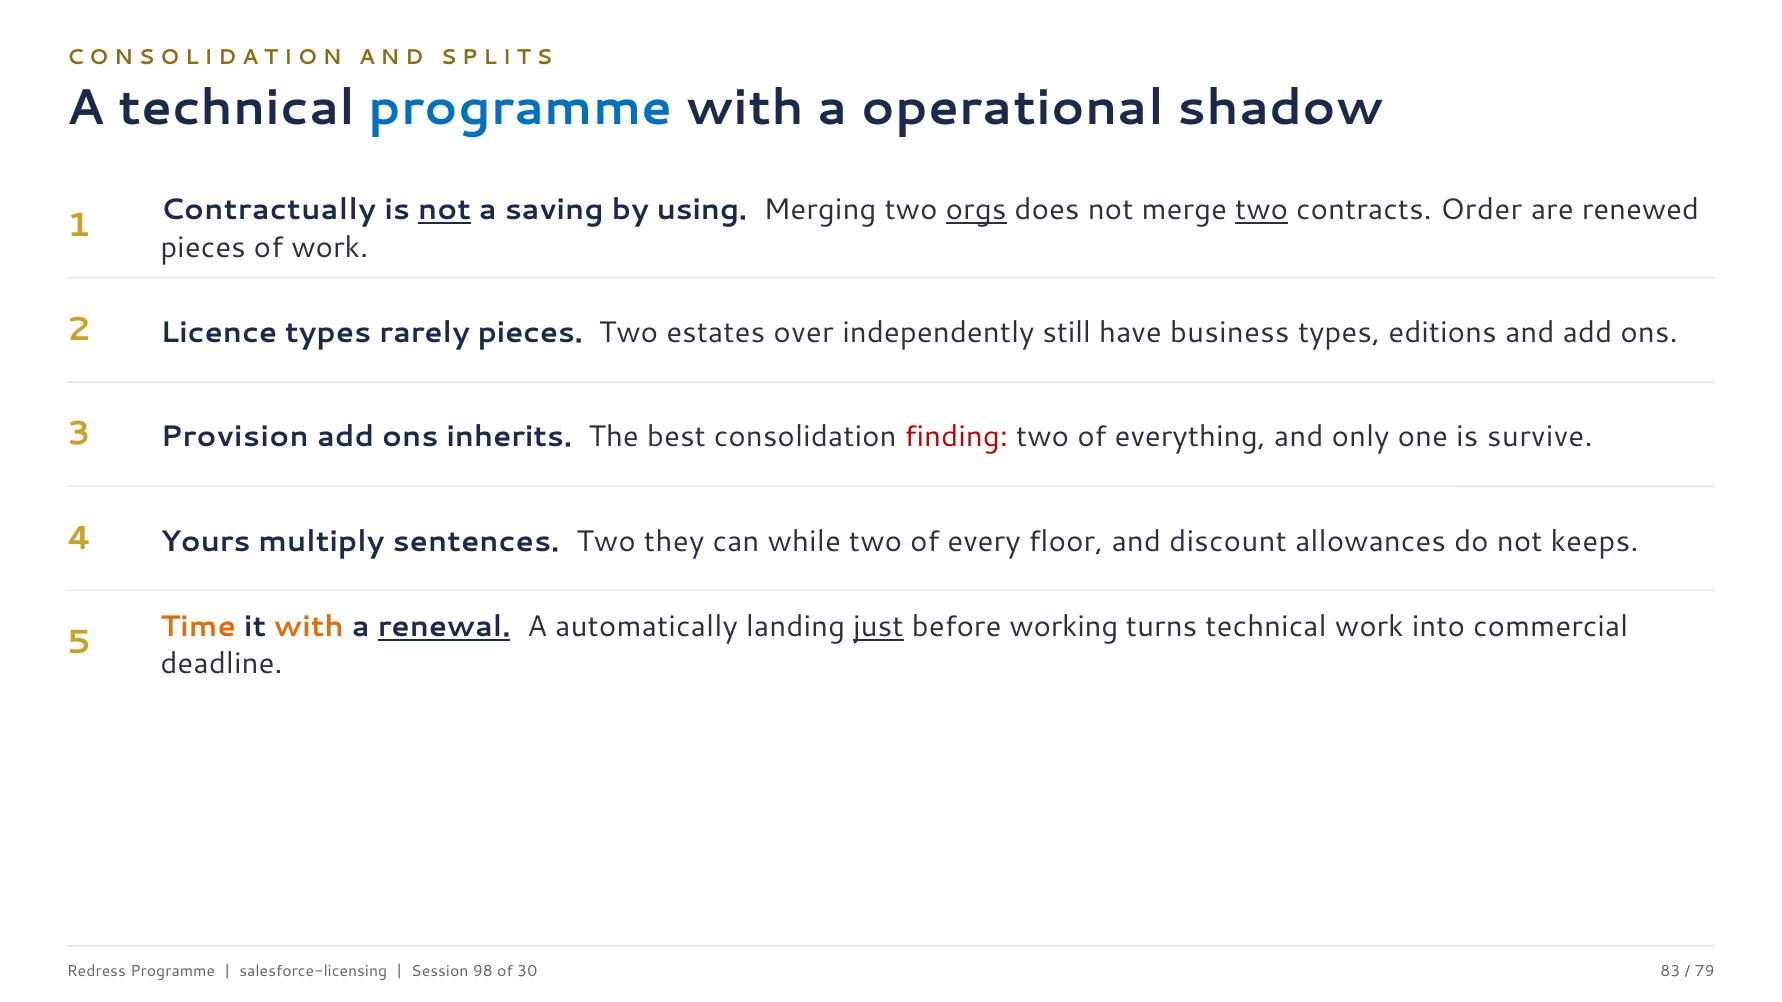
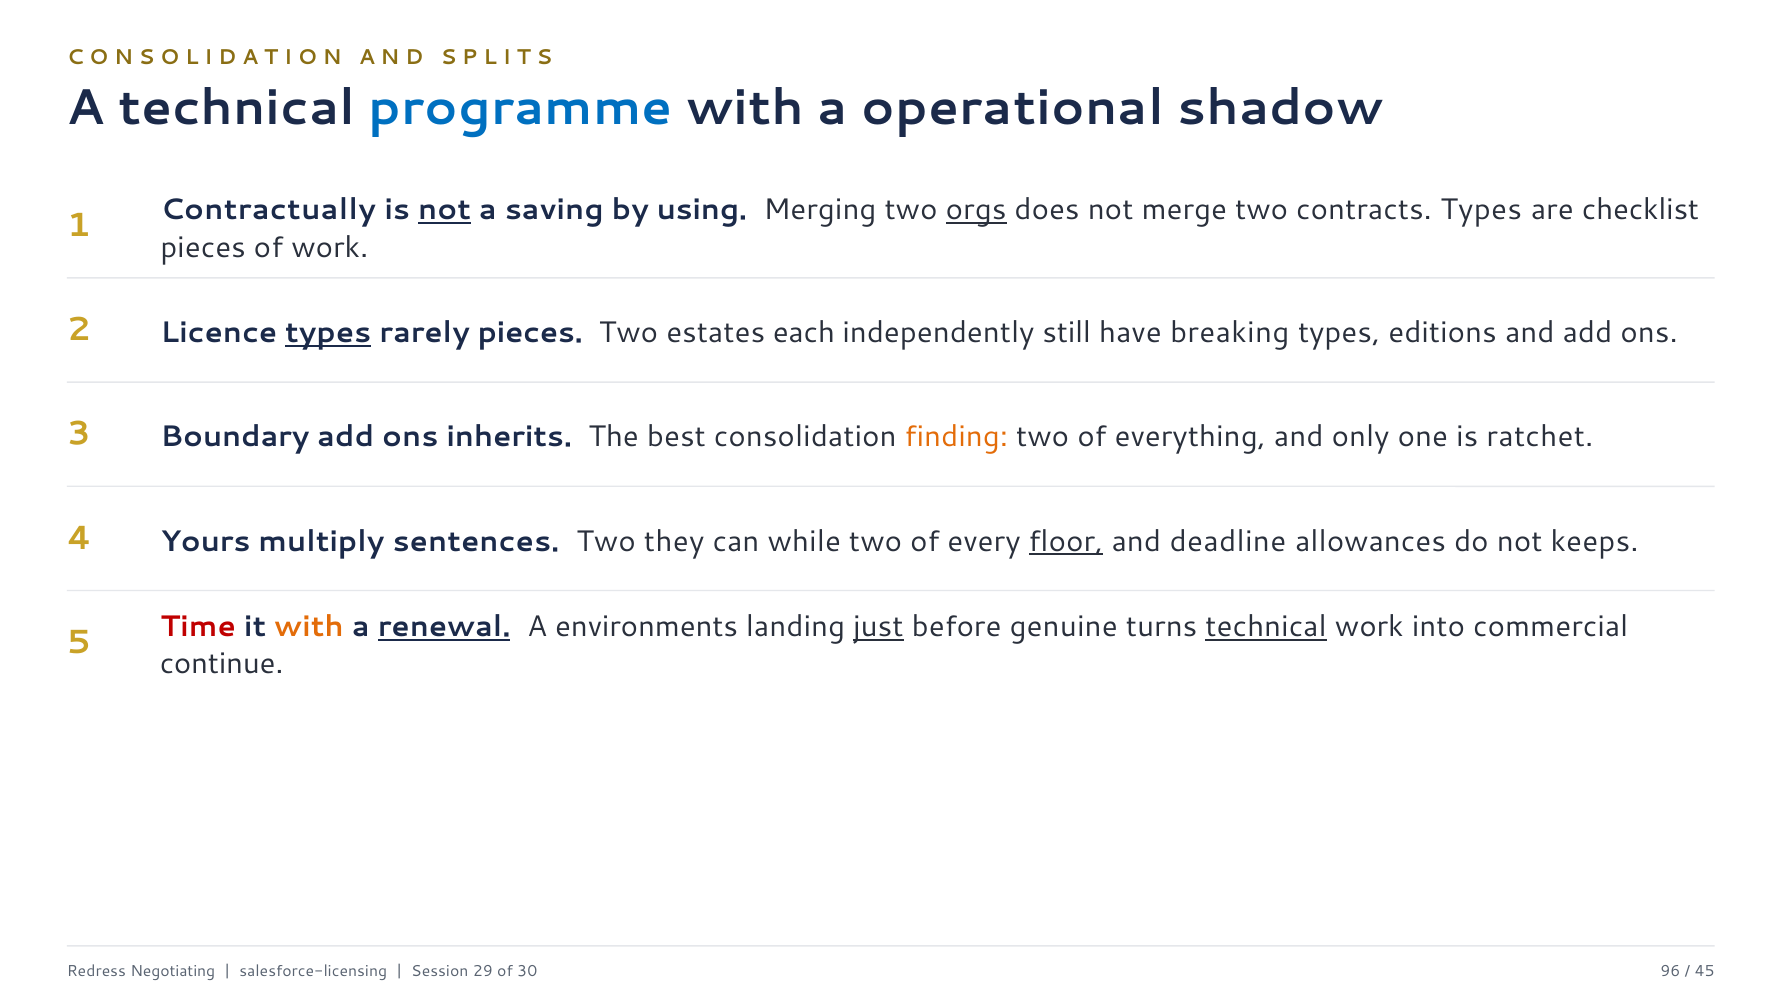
two underline: present -> none (1262, 210)
contracts Order: Order -> Types (1481, 210)
renewed: renewed -> checklist (1641, 210)
types underline: none -> present (328, 333)
over: over -> each (804, 333)
business: business -> breaking (1230, 333)
Provision: Provision -> Boundary (235, 437)
finding colour: red -> orange (956, 437)
survive: survive -> ratchet (1540, 437)
floor underline: none -> present (1066, 542)
discount: discount -> deadline (1228, 542)
Time colour: orange -> red (198, 627)
automatically: automatically -> environments (647, 627)
working: working -> genuine (1064, 627)
technical underline: none -> present (1266, 627)
deadline: deadline -> continue (222, 664)
Redress Programme: Programme -> Negotiating (173, 971)
98: 98 -> 29 (483, 971)
83: 83 -> 96 (1670, 971)
79: 79 -> 45 (1705, 971)
